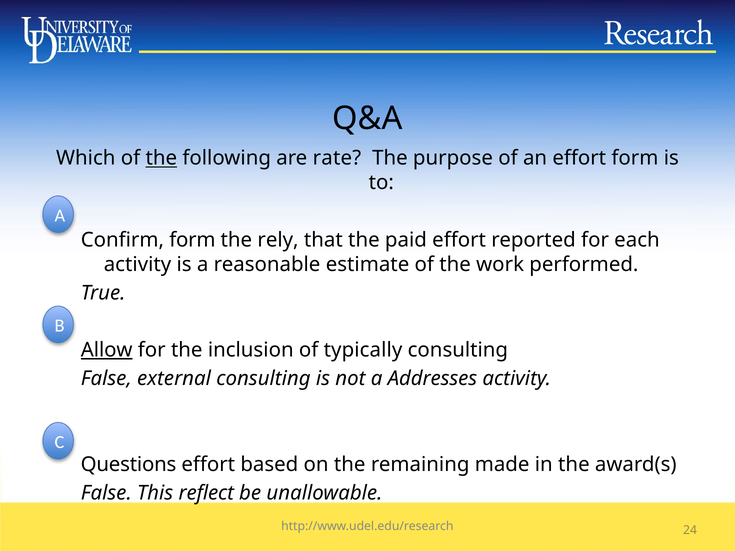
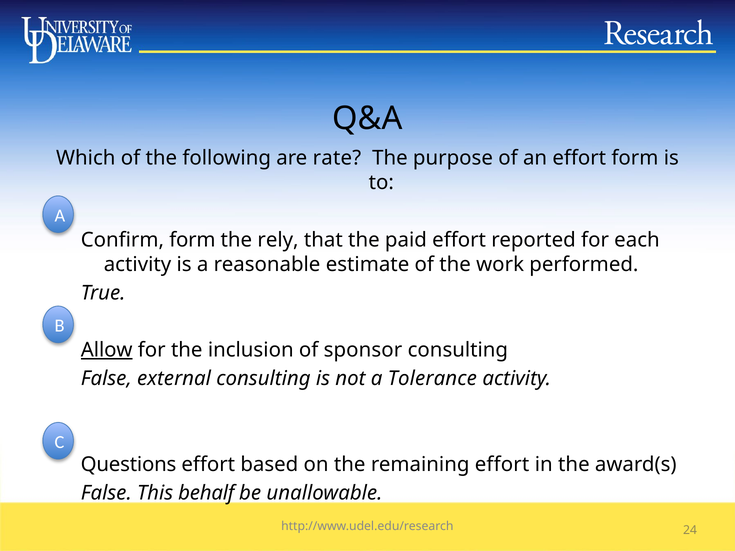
the underline: present -> none (161, 158)
typically: typically -> sponsor (363, 350)
Addresses: Addresses -> Tolerance (432, 379)
remaining made: made -> effort (502, 465)
reflect: reflect -> behalf (206, 493)
